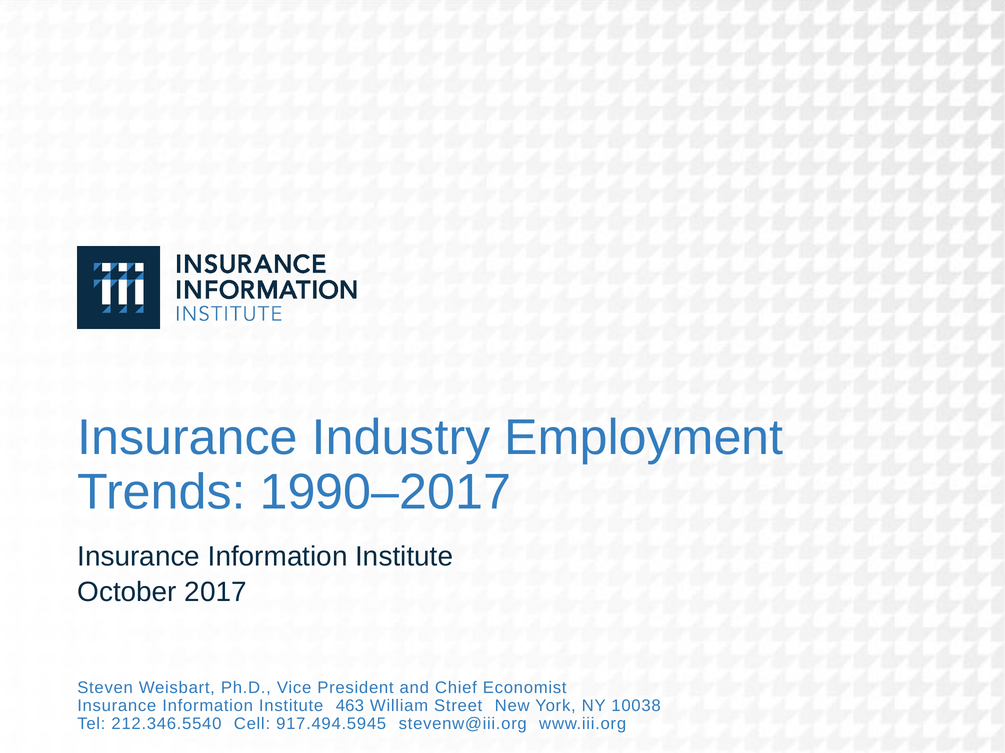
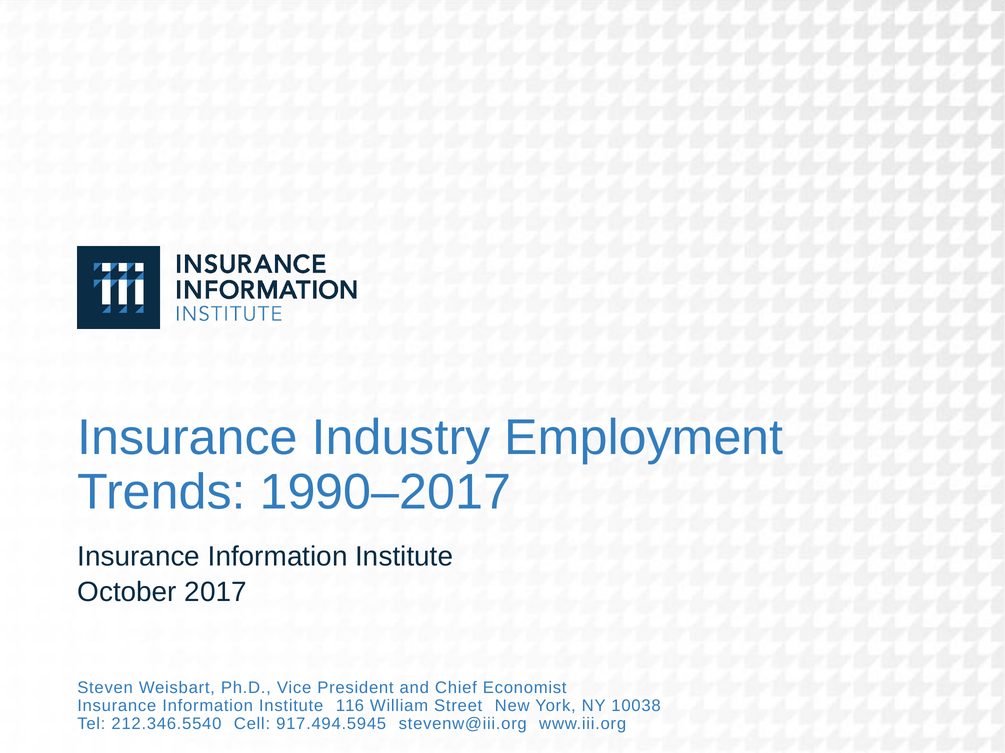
463: 463 -> 116 (350, 706)
